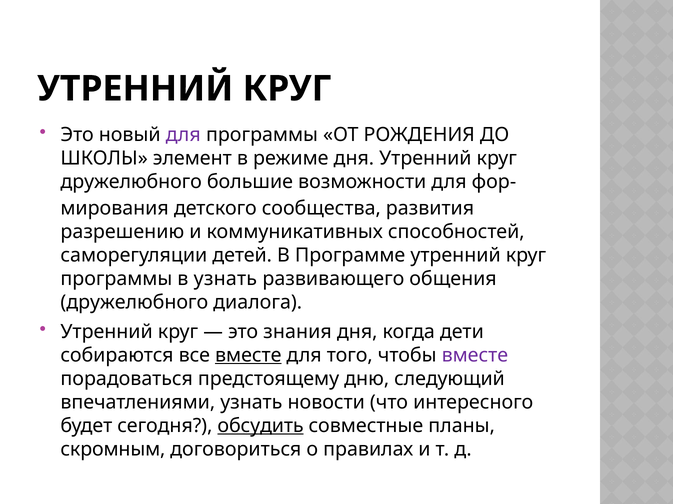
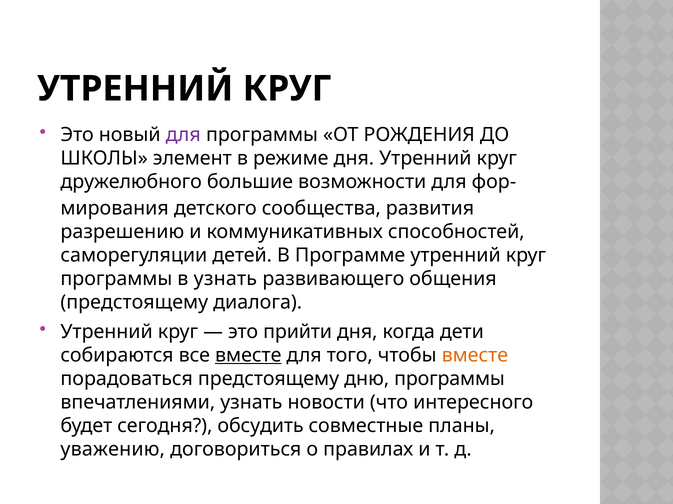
дружелюбного: дружелюбного -> предстоящему (134, 303)
знания: знания -> прийти (298, 332)
вместе colour: purple -> orange (475, 356)
дню следующий: следующий -> программы (449, 379)
обсудить underline: present -> none (261, 426)
скромным: скромным -> уважению (113, 450)
